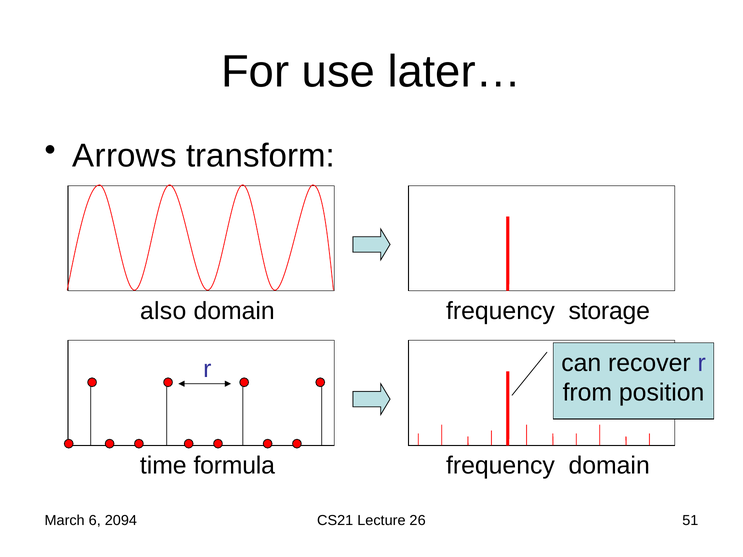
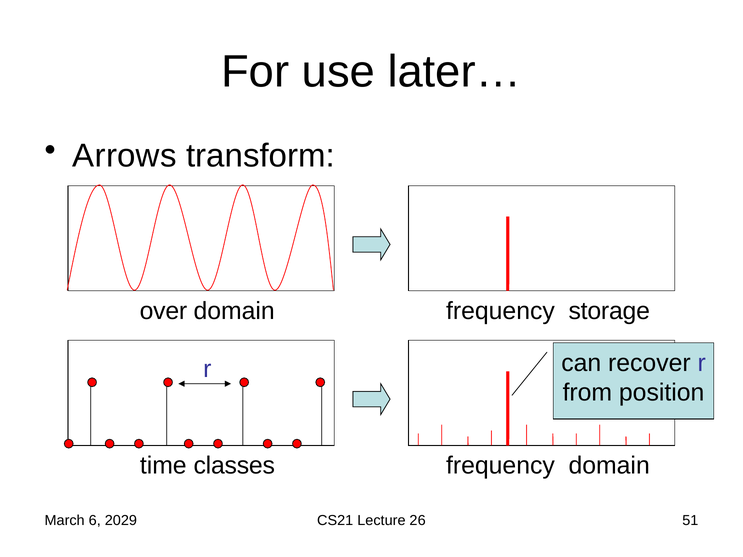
also: also -> over (163, 311)
formula: formula -> classes (234, 466)
2094: 2094 -> 2029 (121, 521)
